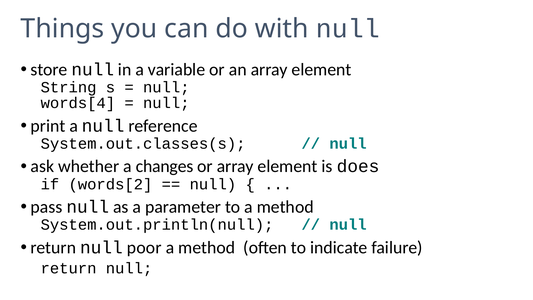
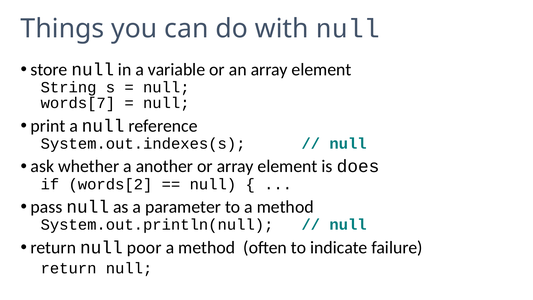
words[4: words[4 -> words[7 (78, 103)
System.out.classes(s: System.out.classes(s -> System.out.indexes(s (143, 144)
changes: changes -> another (164, 166)
